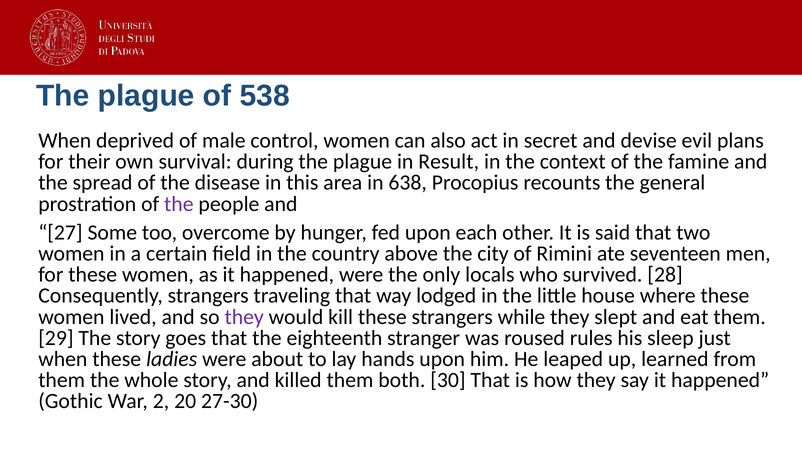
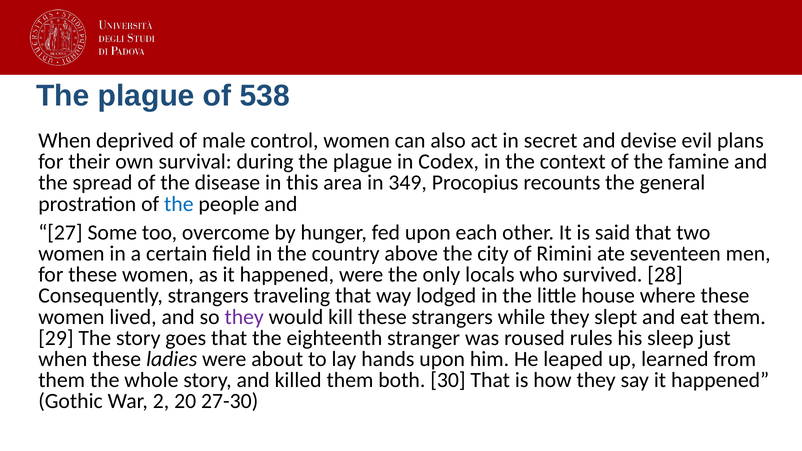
Result: Result -> Codex (449, 162)
638: 638 -> 349 (408, 183)
the colour: purple -> blue (179, 204)
